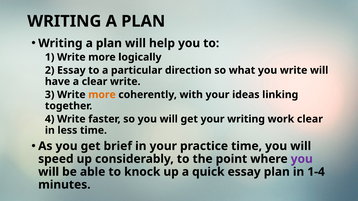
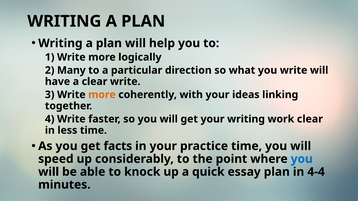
2 Essay: Essay -> Many (71, 70)
brief: brief -> facts (118, 146)
you colour: purple -> blue (302, 159)
1-4: 1-4 -> 4-4 (316, 172)
